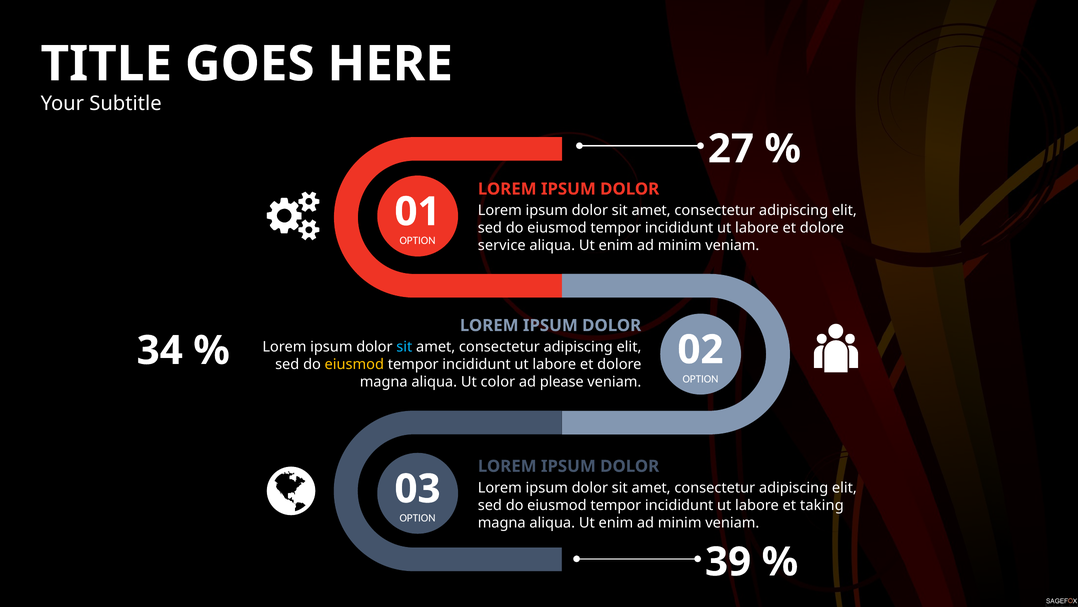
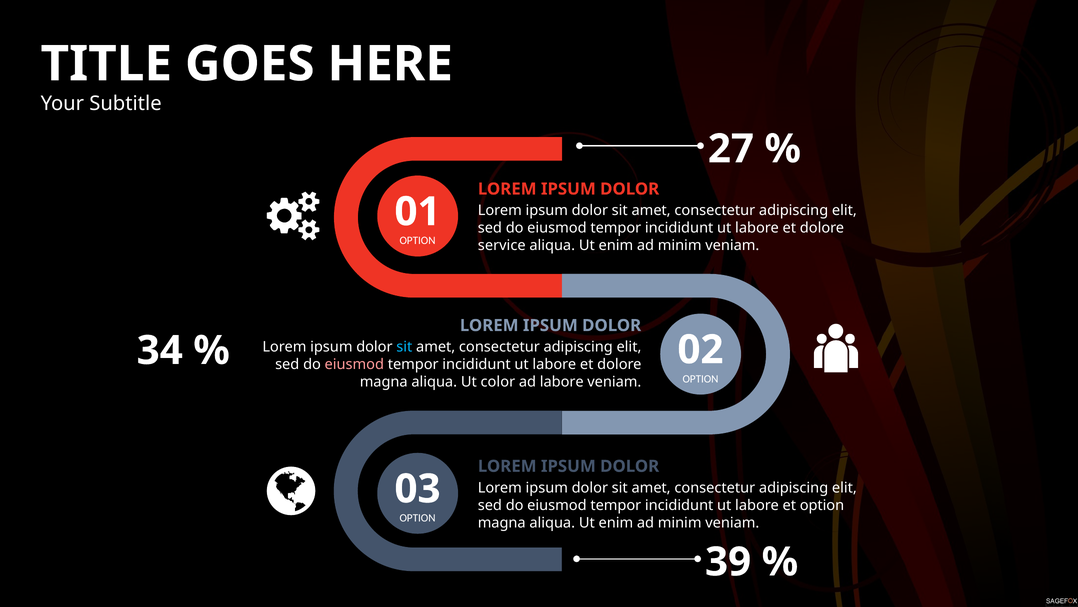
eiusmod colour: yellow -> pink (354, 364)
ad please: please -> labore (562, 382)
et taking: taking -> option (822, 505)
